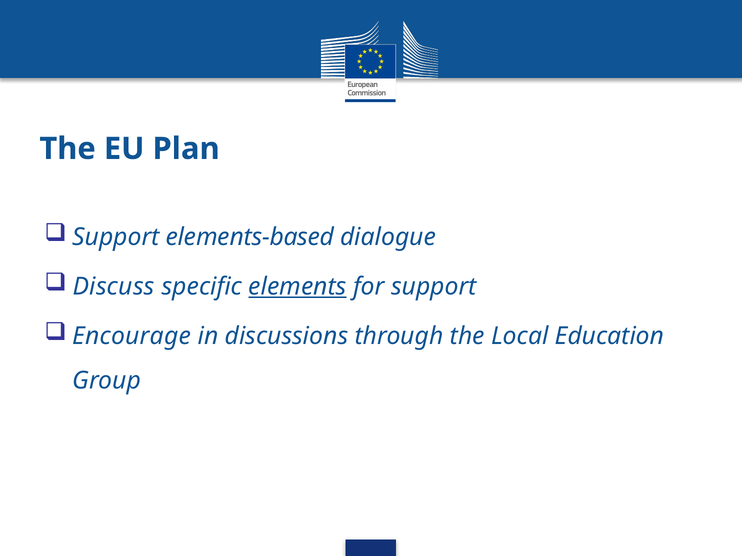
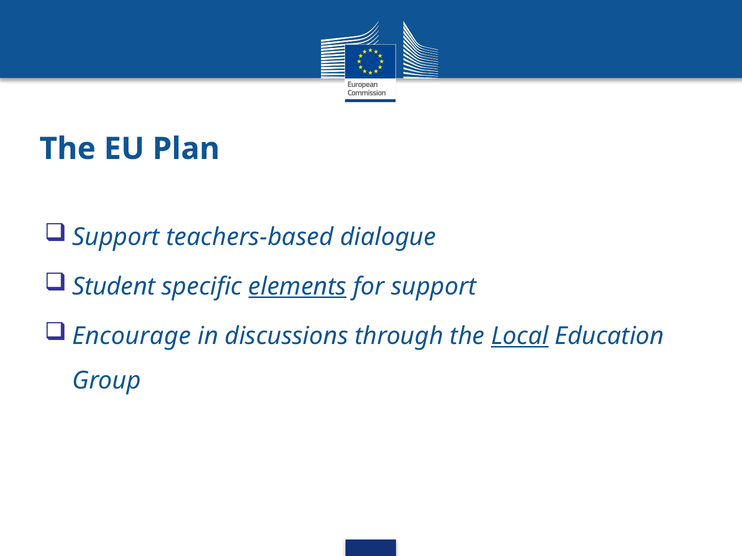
elements-based: elements-based -> teachers-based (250, 237)
Discuss: Discuss -> Student (114, 287)
Local underline: none -> present (520, 336)
